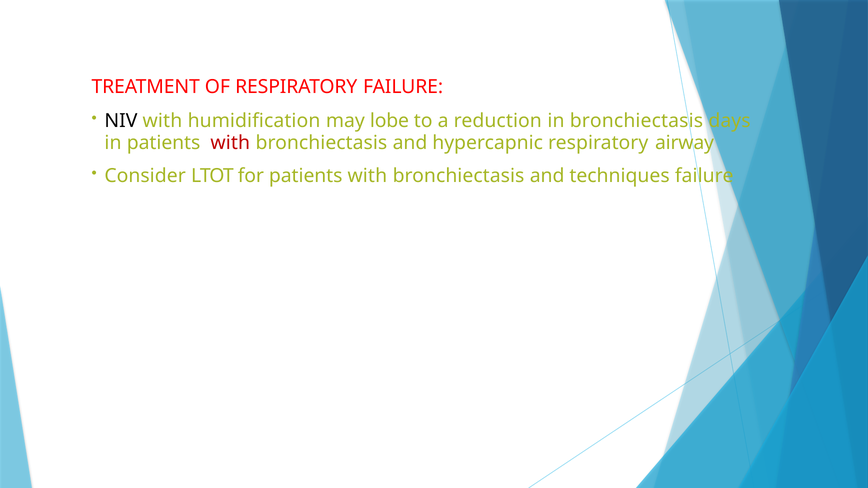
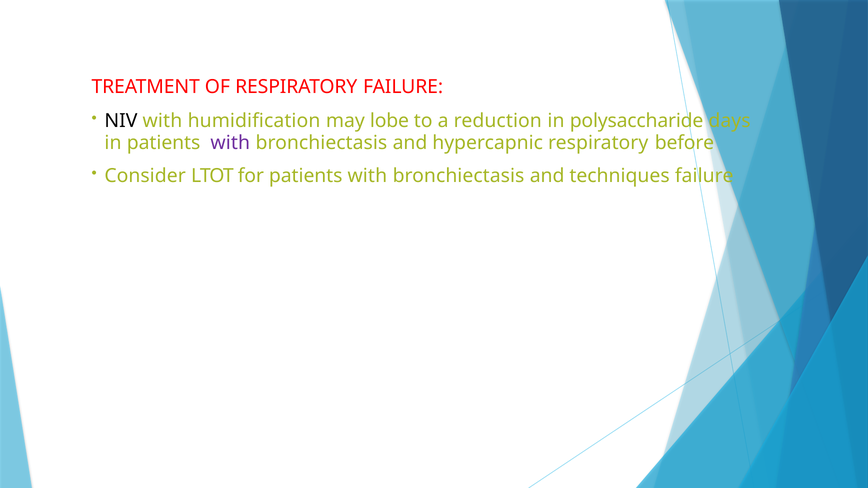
in bronchiectasis: bronchiectasis -> polysaccharide (637, 121)
with colour: red -> purple (230, 143)
airway: airway -> before (685, 143)
